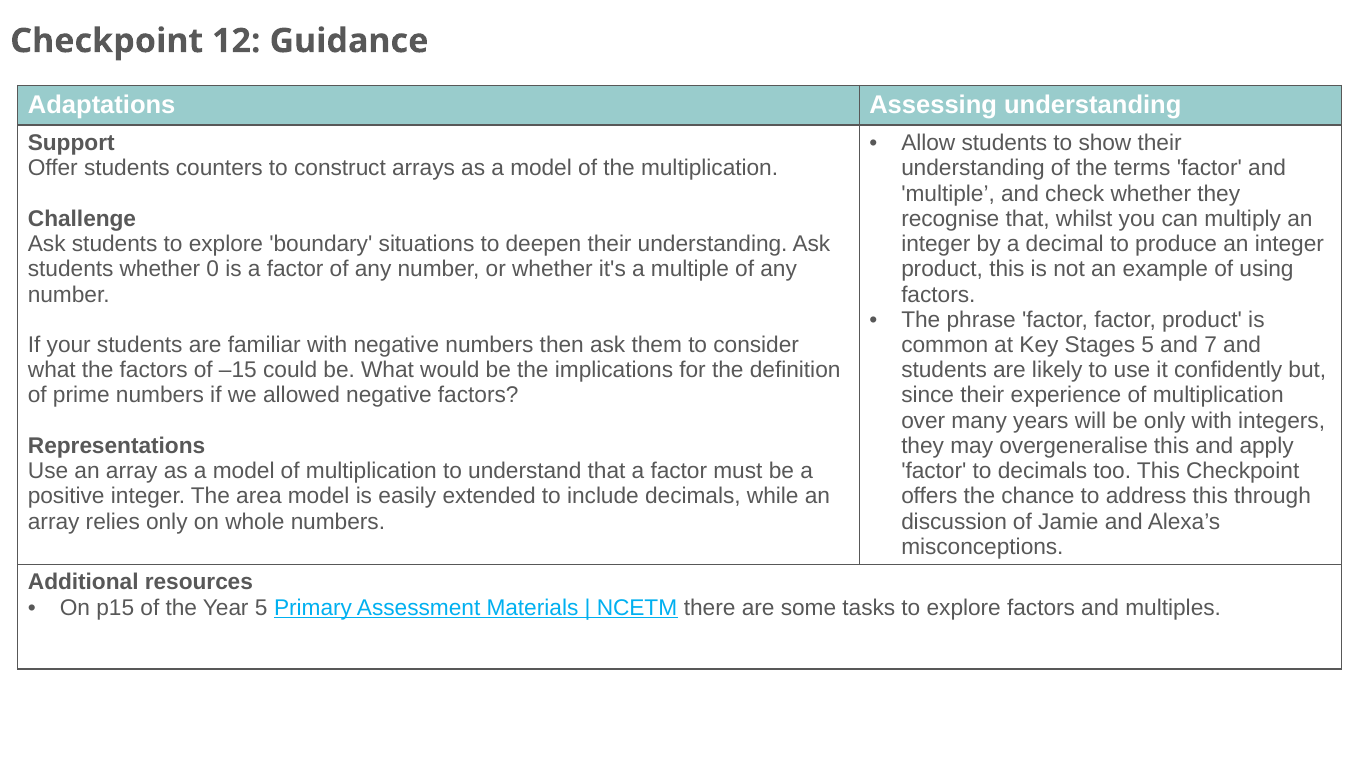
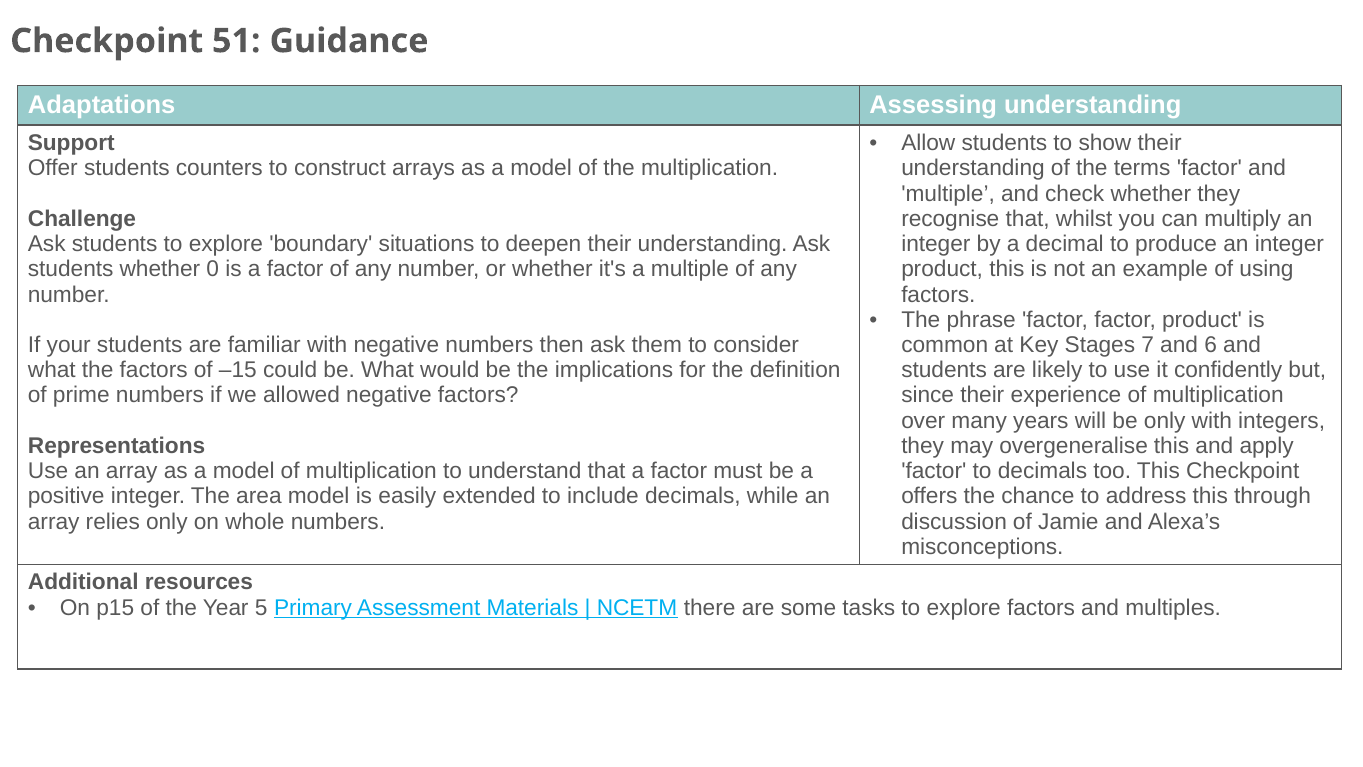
12: 12 -> 51 (236, 41)
Stages 5: 5 -> 7 (1148, 345)
7: 7 -> 6 (1211, 345)
